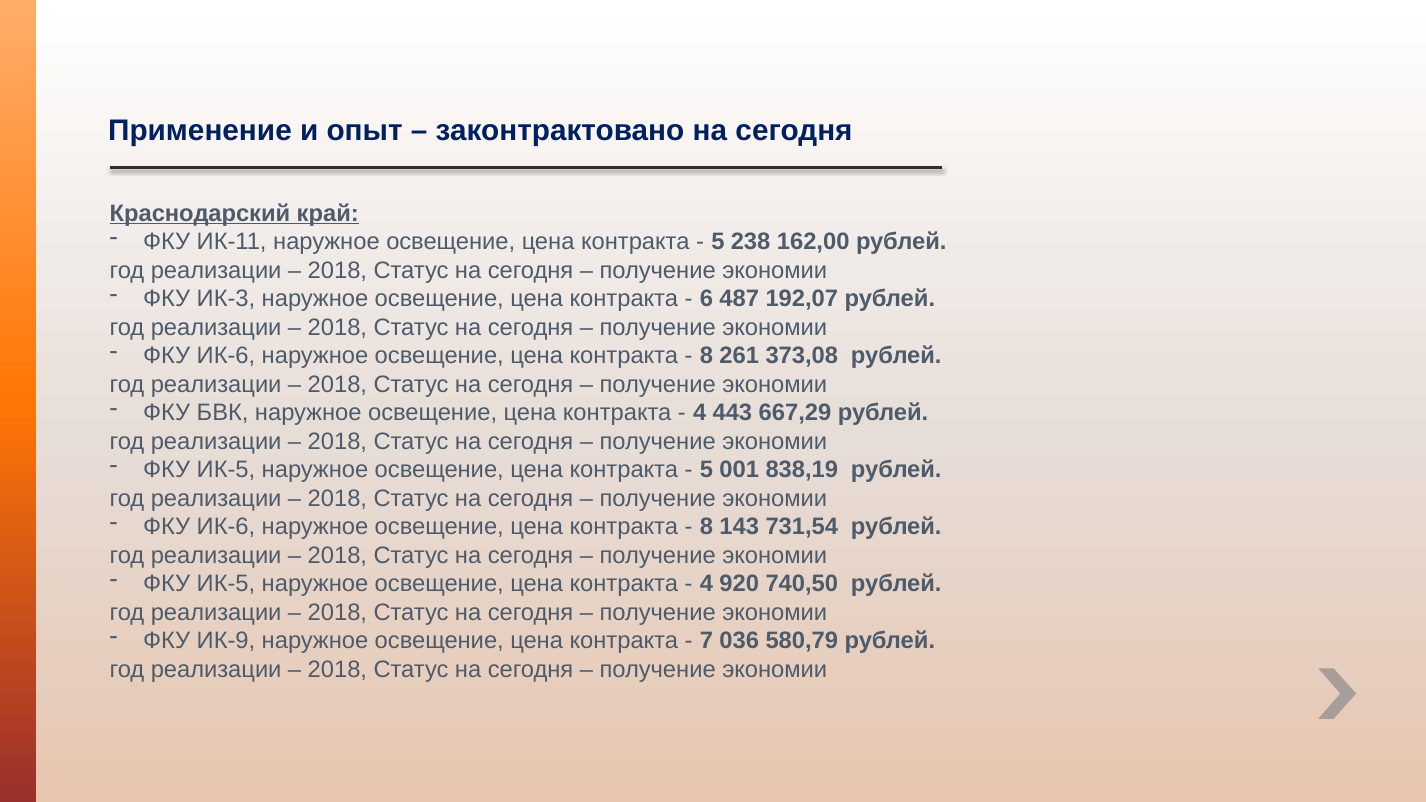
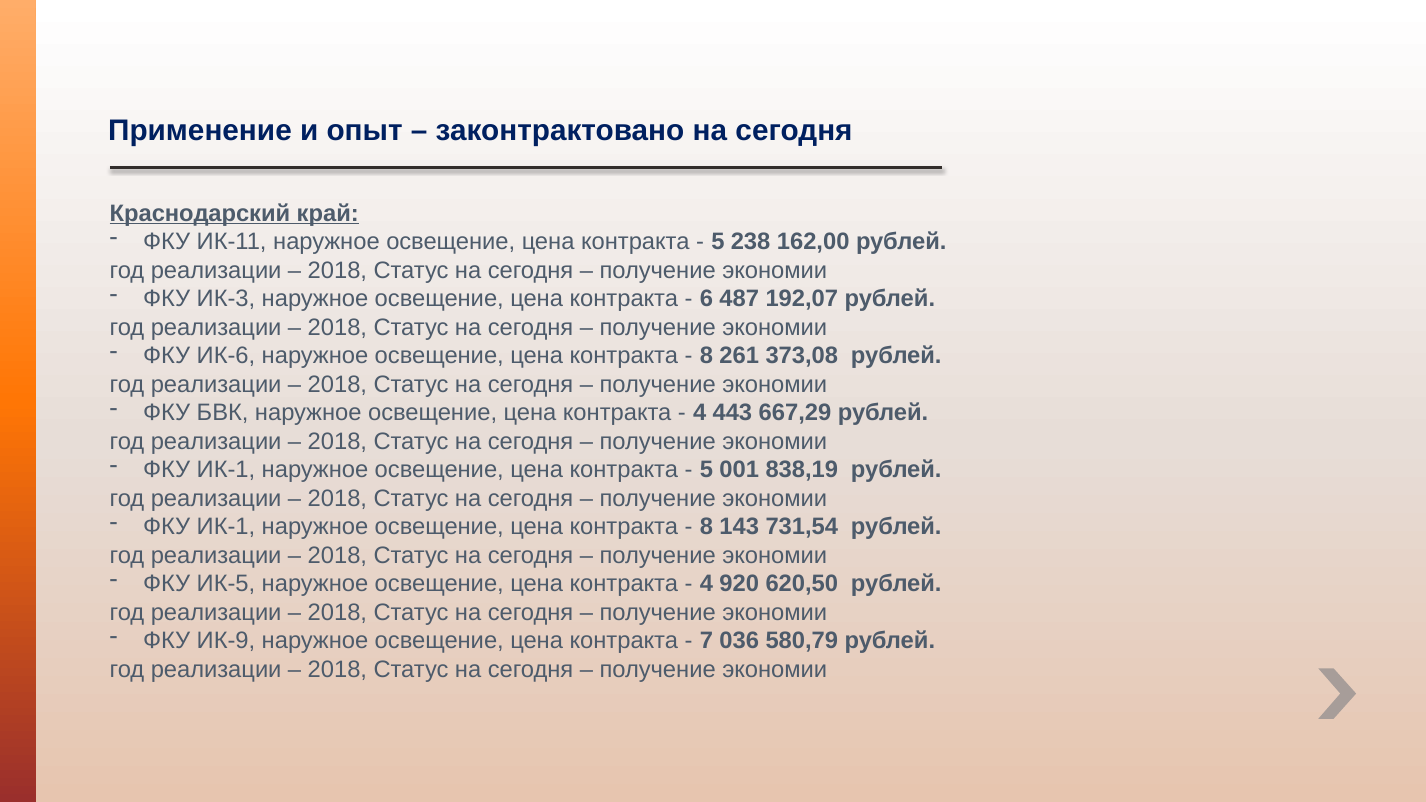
ИК-5: ИК-5 -> ИК-1 (226, 470)
ИК-6: ИК-6 -> ИК-1 (226, 527)
740,50: 740,50 -> 620,50 (802, 584)
